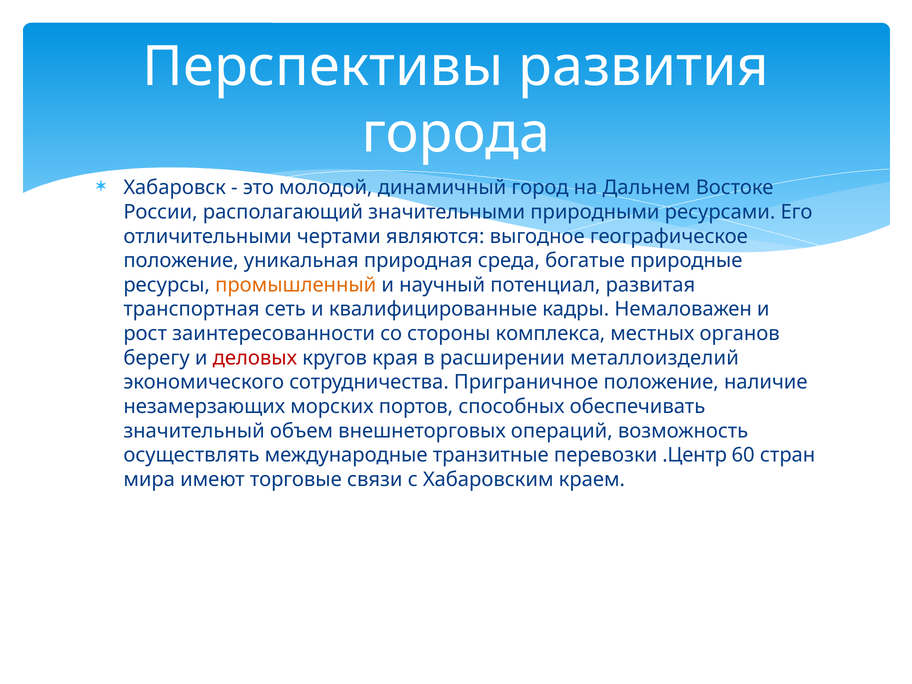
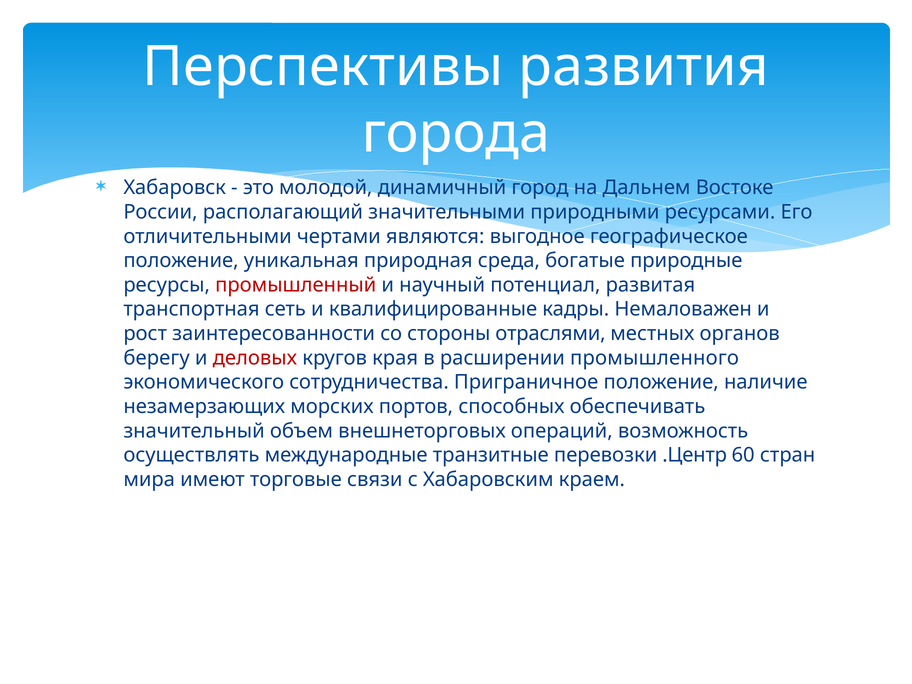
промышленный colour: orange -> red (296, 285)
комплекса: комплекса -> отраслями (550, 334)
металлоизделий: металлоизделий -> промышленного (655, 358)
